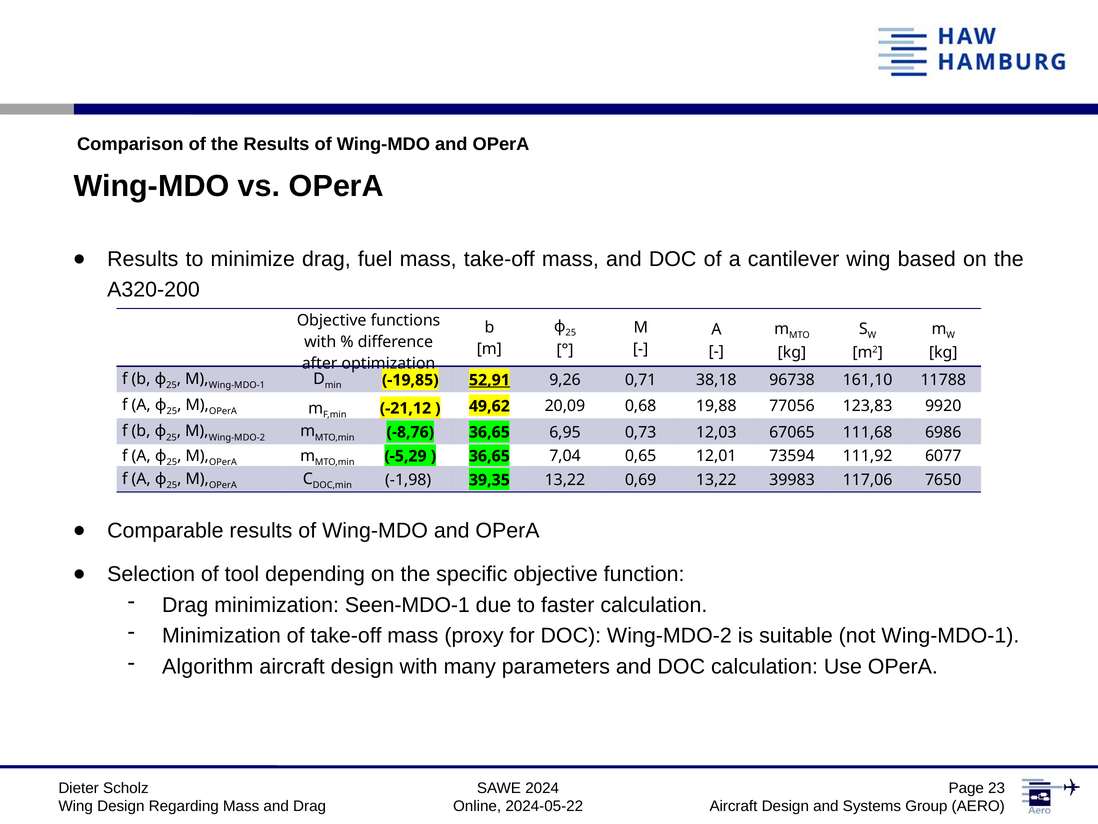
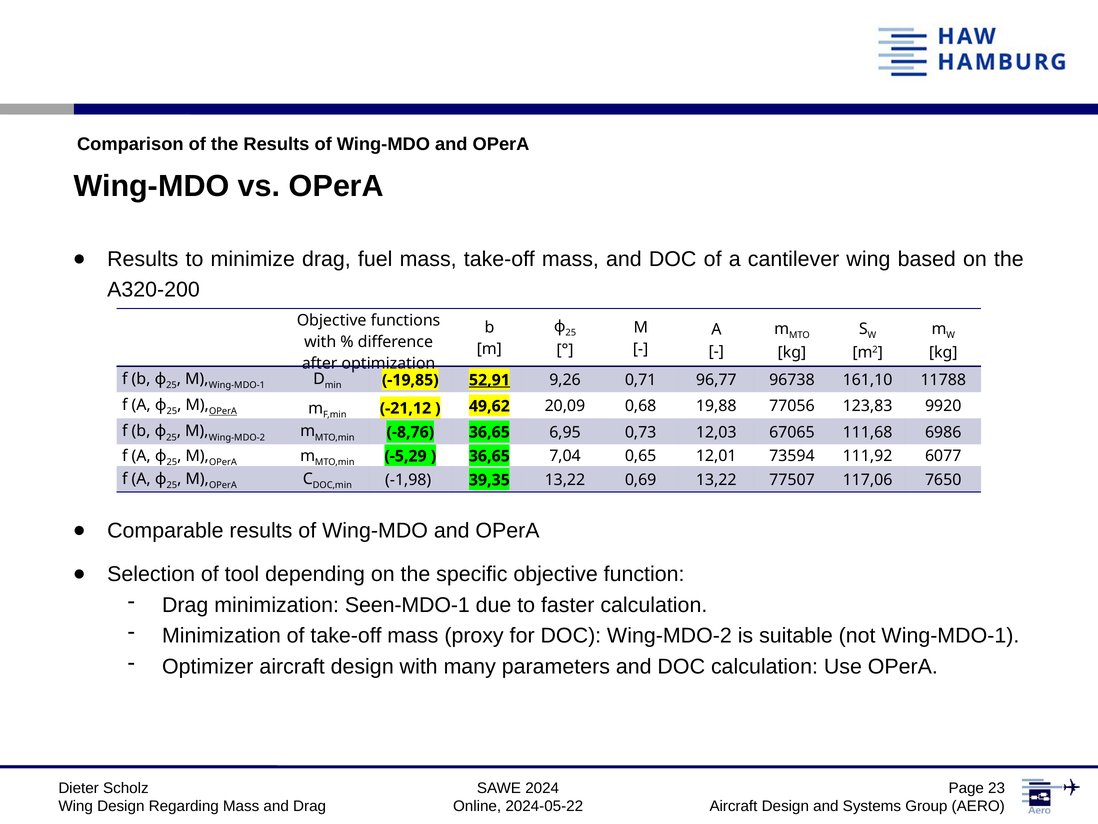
38,18: 38,18 -> 96,77 (716, 380)
OPerA underline: none -> present (223, 411)
39983: 39983 -> 77507 (792, 480)
Algorithm: Algorithm -> Optimizer (208, 666)
